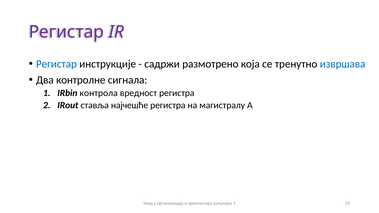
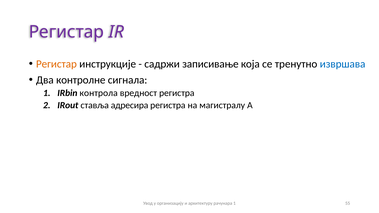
Регистар colour: blue -> orange (56, 64)
размотрено: размотрено -> записивање (210, 64)
најчешће: најчешће -> адресира (130, 105)
